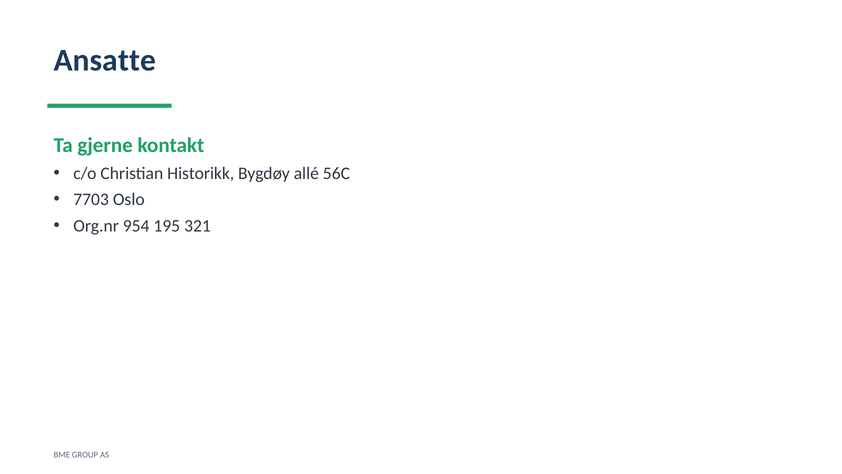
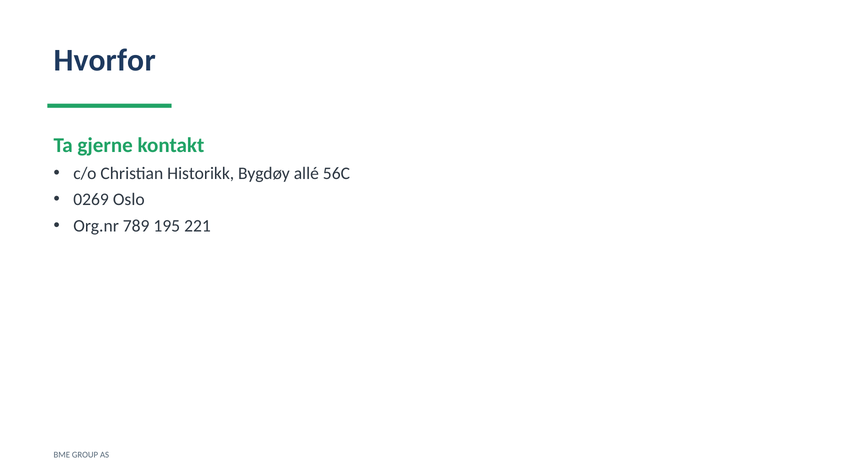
Ansatte: Ansatte -> Hvorfor (105, 60)
7703: 7703 -> 0269 (91, 199)
954: 954 -> 789 (136, 226)
321: 321 -> 221 (197, 226)
